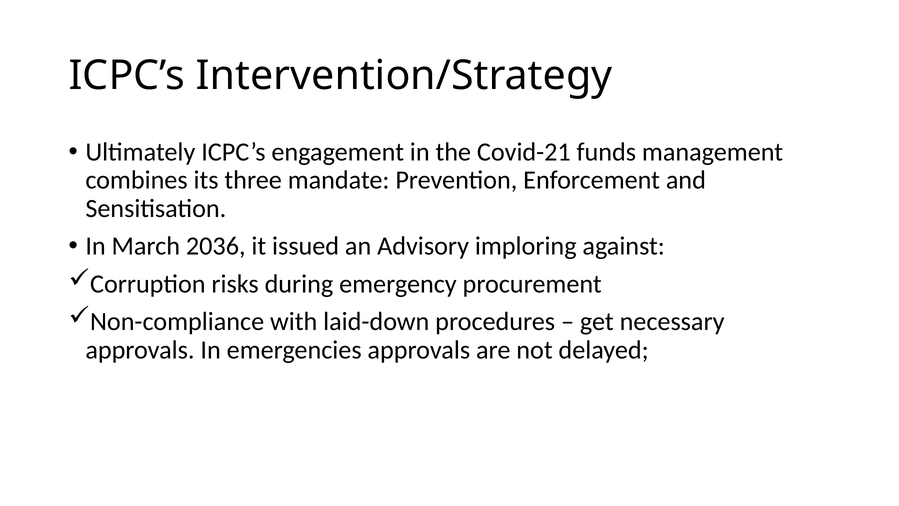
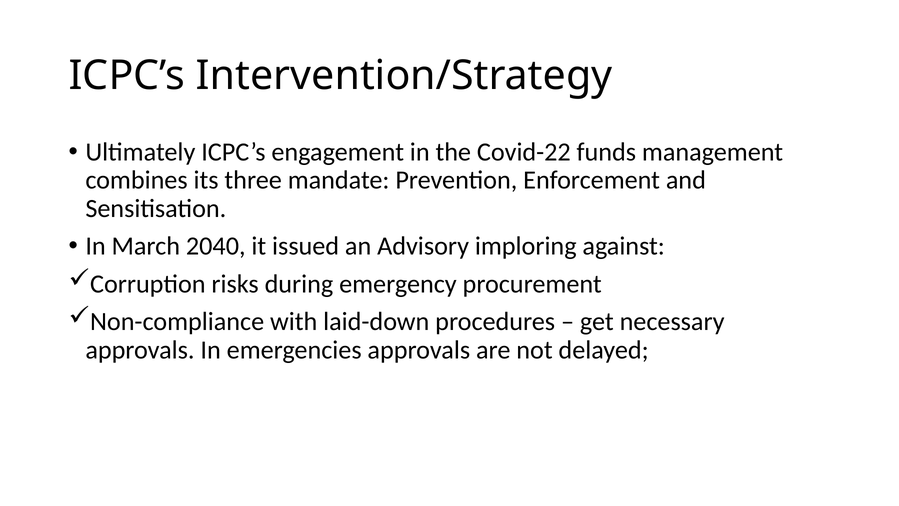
Covid-21: Covid-21 -> Covid-22 (524, 152)
2036: 2036 -> 2040 (216, 246)
